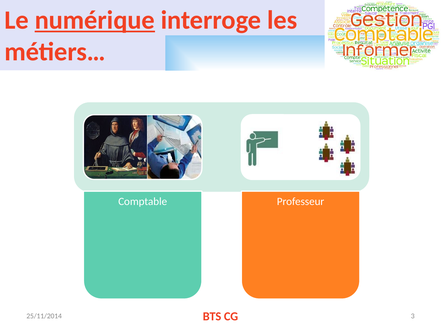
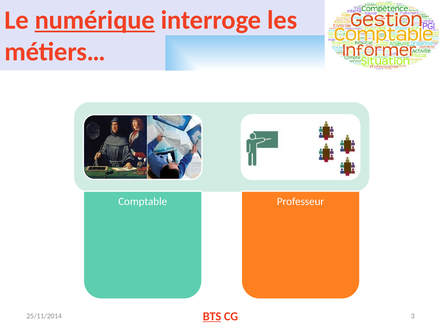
BTS underline: none -> present (212, 316)
